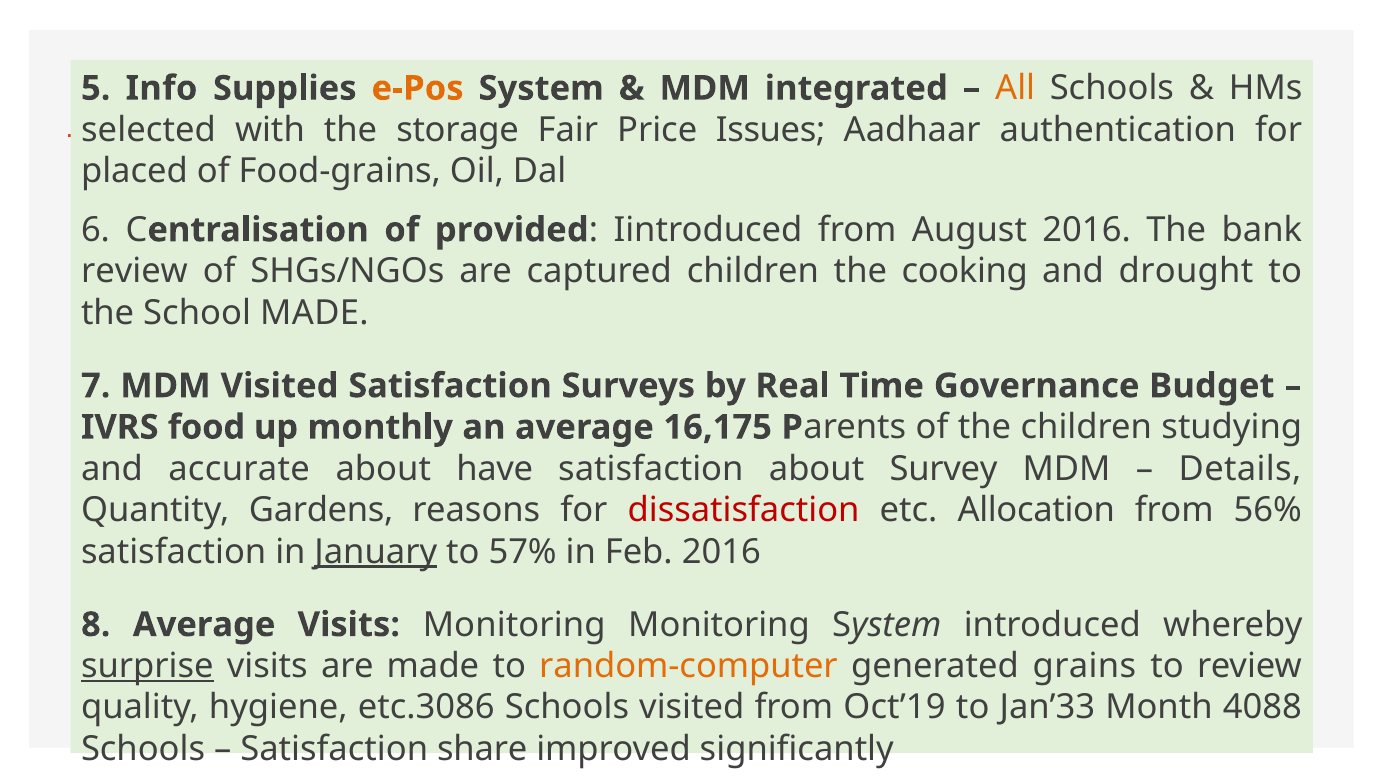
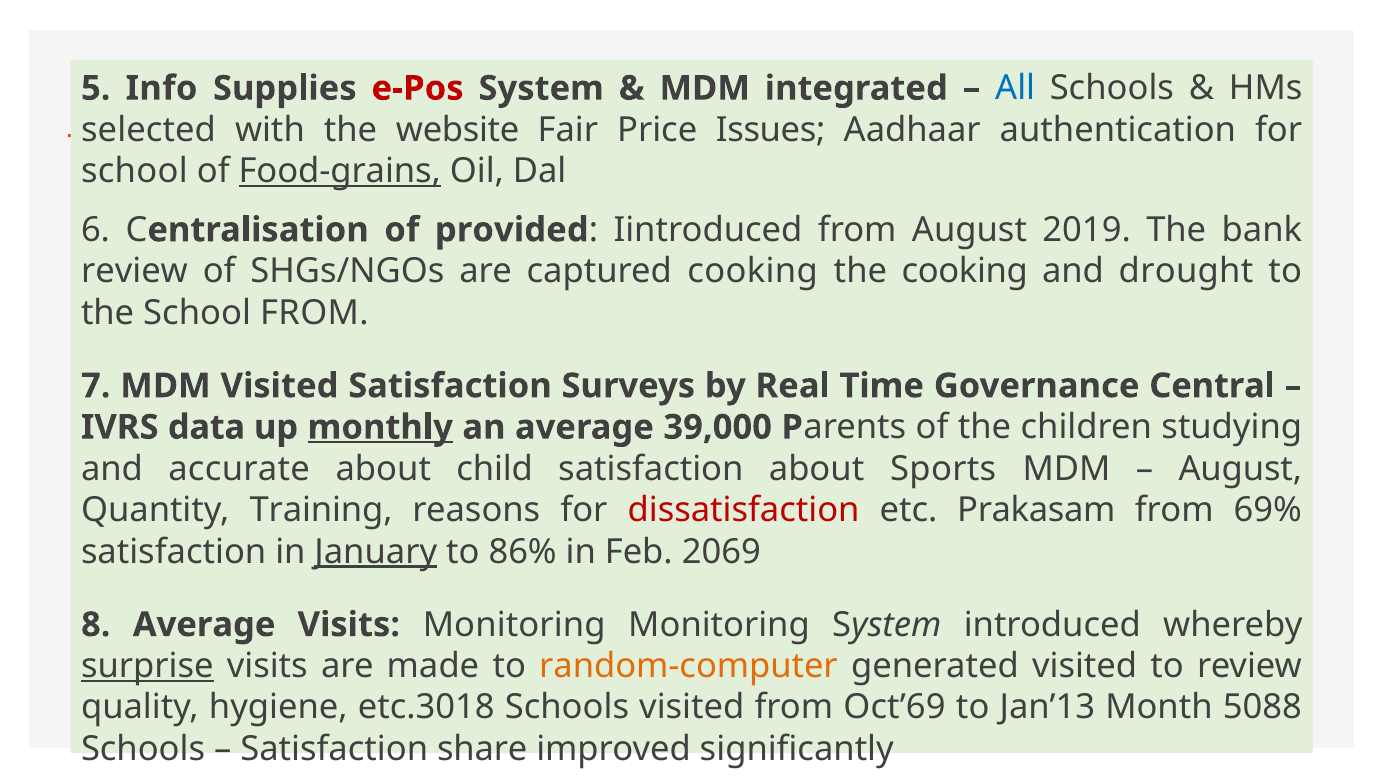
e-Pos colour: orange -> red (418, 88)
All colour: orange -> blue (1015, 88)
storage: storage -> website (458, 130)
placed: placed -> school (134, 171)
Food-grains underline: none -> present (340, 171)
August 2016: 2016 -> 2019 (1087, 230)
captured children: children -> cooking (753, 271)
School MADE: MADE -> FROM (314, 313)
Budget: Budget -> Central (1212, 386)
food: food -> data (206, 428)
monthly underline: none -> present (380, 428)
16,175: 16,175 -> 39,000 (718, 428)
have: have -> child (495, 469)
Survey: Survey -> Sports (943, 469)
Details: Details -> August (1240, 469)
Gardens: Gardens -> Training (321, 510)
Allocation: Allocation -> Prakasam (1036, 510)
56%: 56% -> 69% (1268, 510)
57%: 57% -> 86% (523, 552)
Feb 2016: 2016 -> 2069 (721, 552)
generated grains: grains -> visited (1085, 666)
etc.3086: etc.3086 -> etc.3018 (426, 708)
Oct’19: Oct’19 -> Oct’69 (895, 708)
Jan’33: Jan’33 -> Jan’13 (1047, 708)
4088: 4088 -> 5088 (1262, 708)
